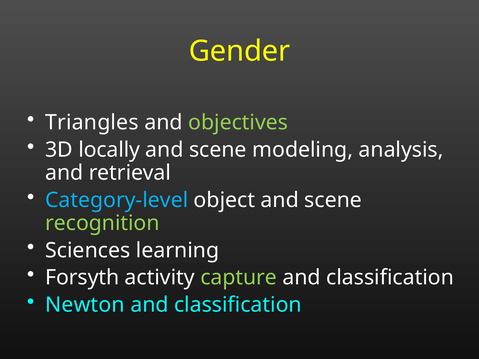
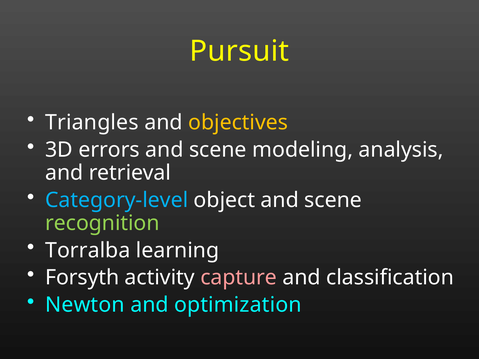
Gender: Gender -> Pursuit (239, 51)
objectives colour: light green -> yellow (238, 123)
locally: locally -> errors (109, 150)
Sciences: Sciences -> Torralba (88, 251)
capture colour: light green -> pink (239, 278)
classification: classification -> optimization (238, 305)
